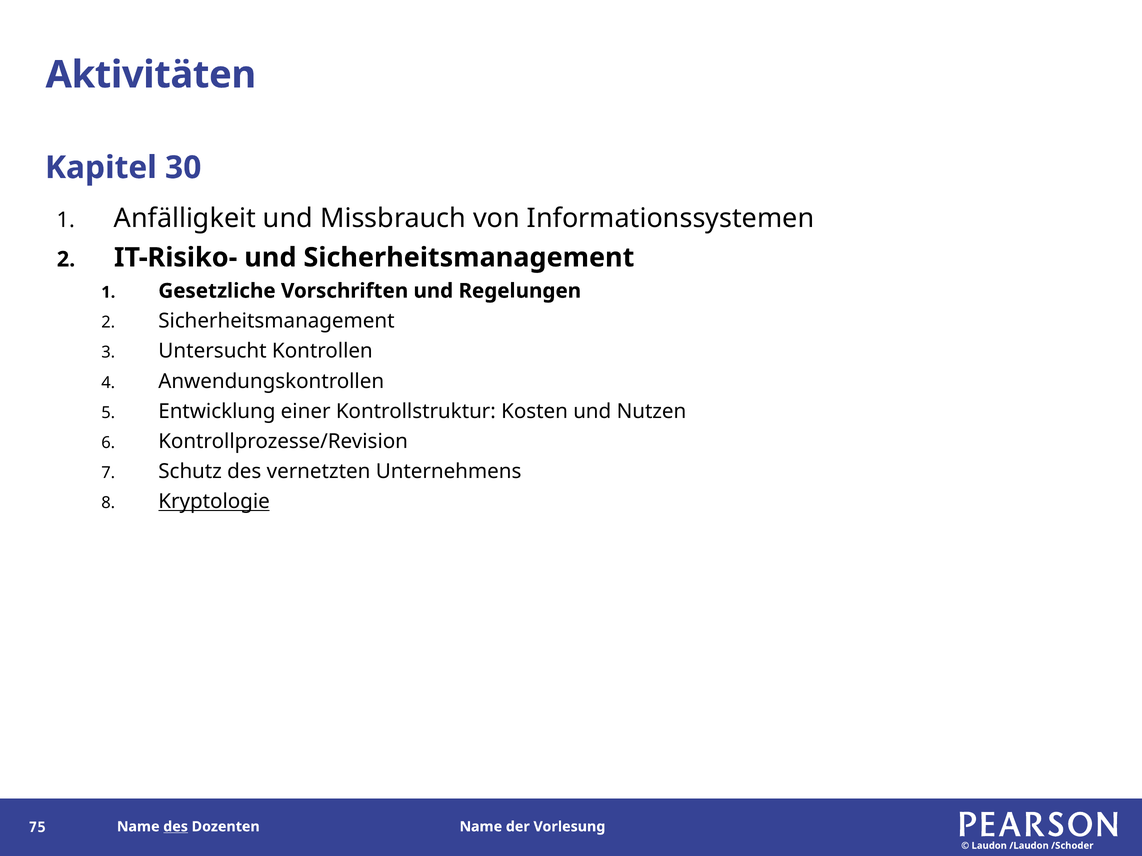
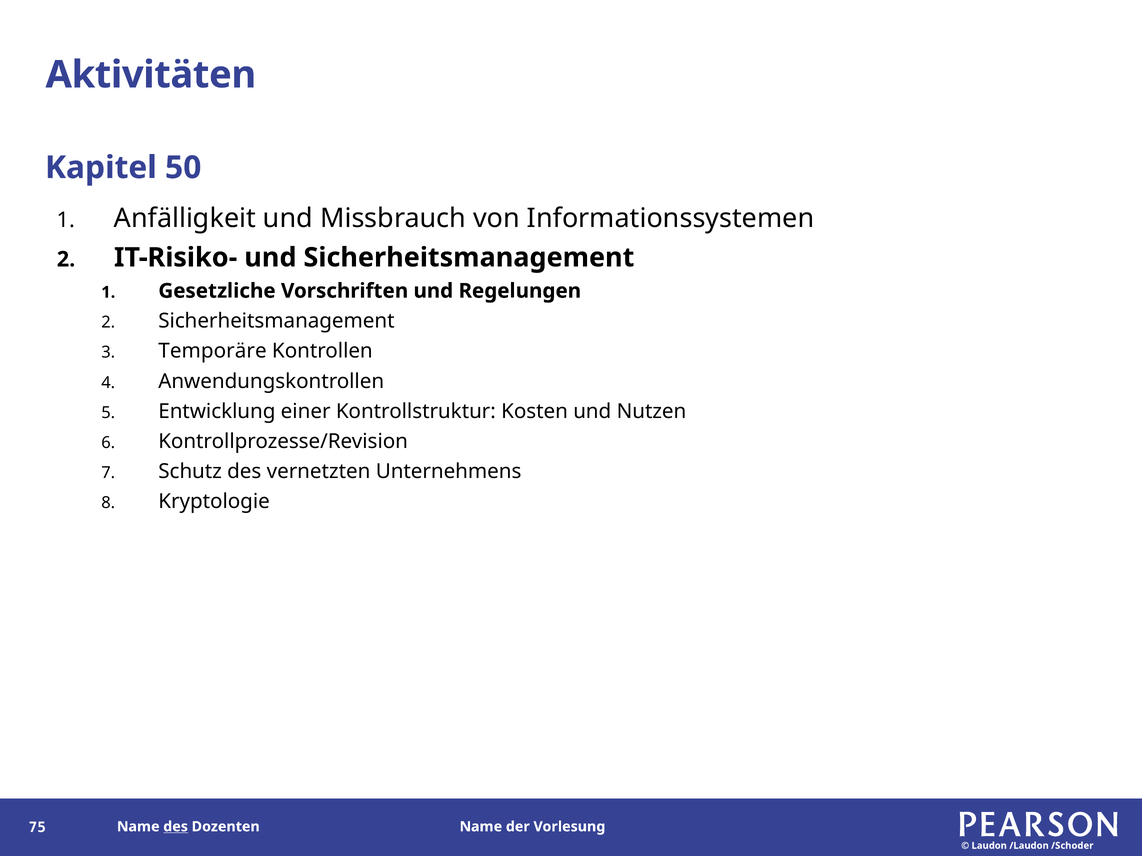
30: 30 -> 50 (183, 168)
Untersucht: Untersucht -> Temporäre (212, 351)
Kryptologie underline: present -> none (214, 502)
